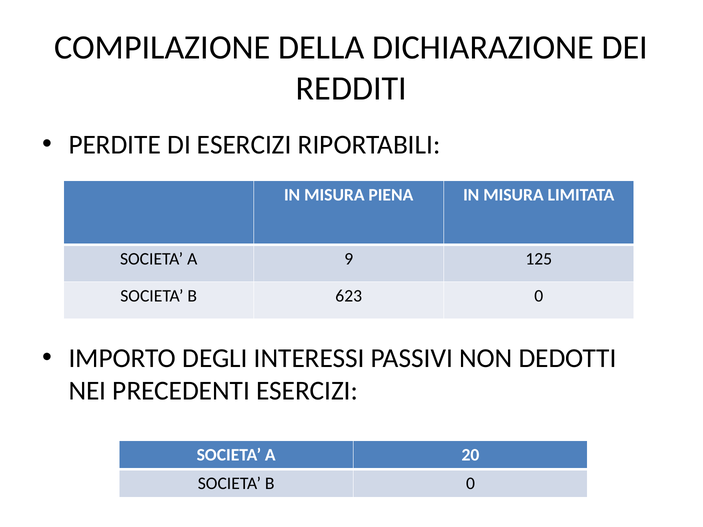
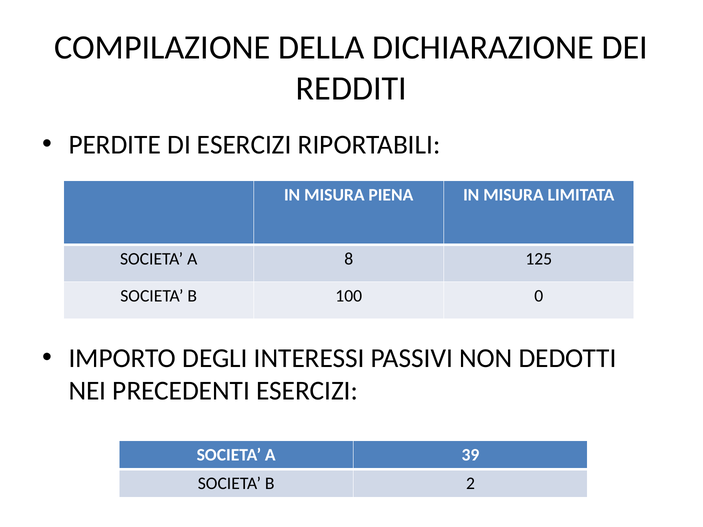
9: 9 -> 8 (349, 259)
623: 623 -> 100 (349, 296)
20: 20 -> 39 (470, 455)
B 0: 0 -> 2 (470, 484)
